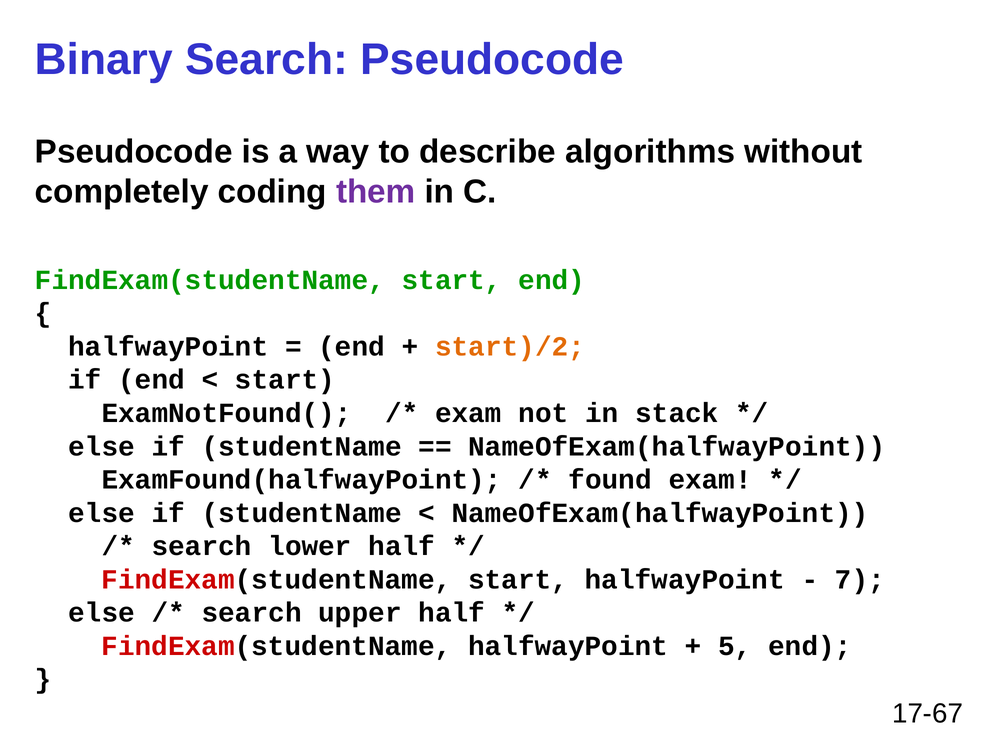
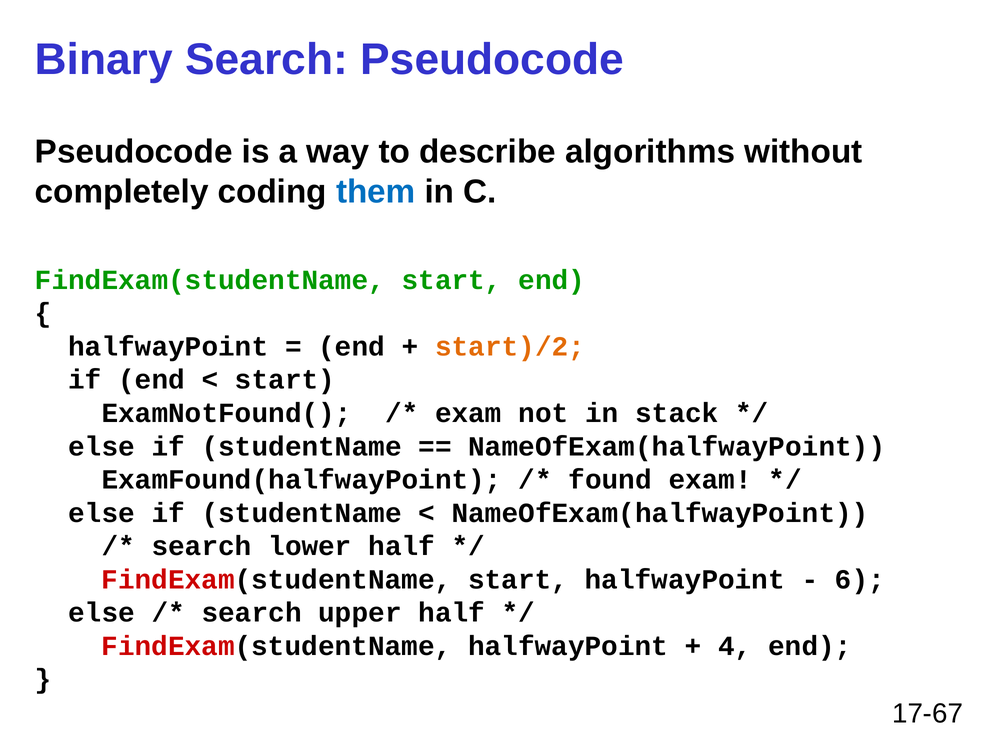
them colour: purple -> blue (376, 192)
7: 7 -> 6 (860, 580)
5: 5 -> 4 (735, 646)
